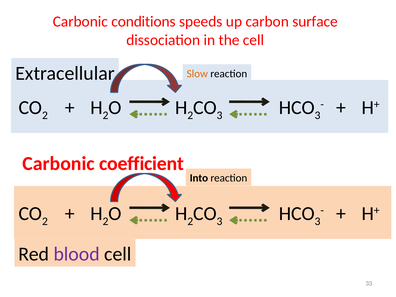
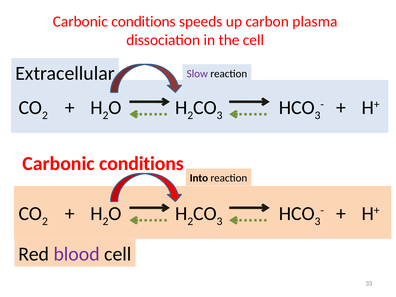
surface: surface -> plasma (315, 22)
Slow colour: orange -> purple (197, 74)
coefficient: coefficient -> conditions (141, 164)
